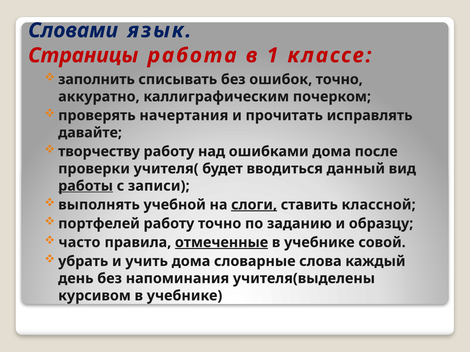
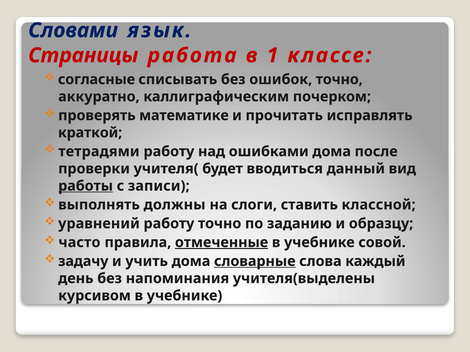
заполнить: заполнить -> согласные (97, 80)
начертания: начертания -> математике (184, 116)
давайте: давайте -> краткой (90, 133)
творчеству: творчеству -> тетрадями (99, 152)
учебной: учебной -> должны (175, 205)
слоги underline: present -> none (254, 205)
портфелей: портфелей -> уравнений (99, 224)
убрать: убрать -> задачу (83, 262)
словарные underline: none -> present (255, 262)
